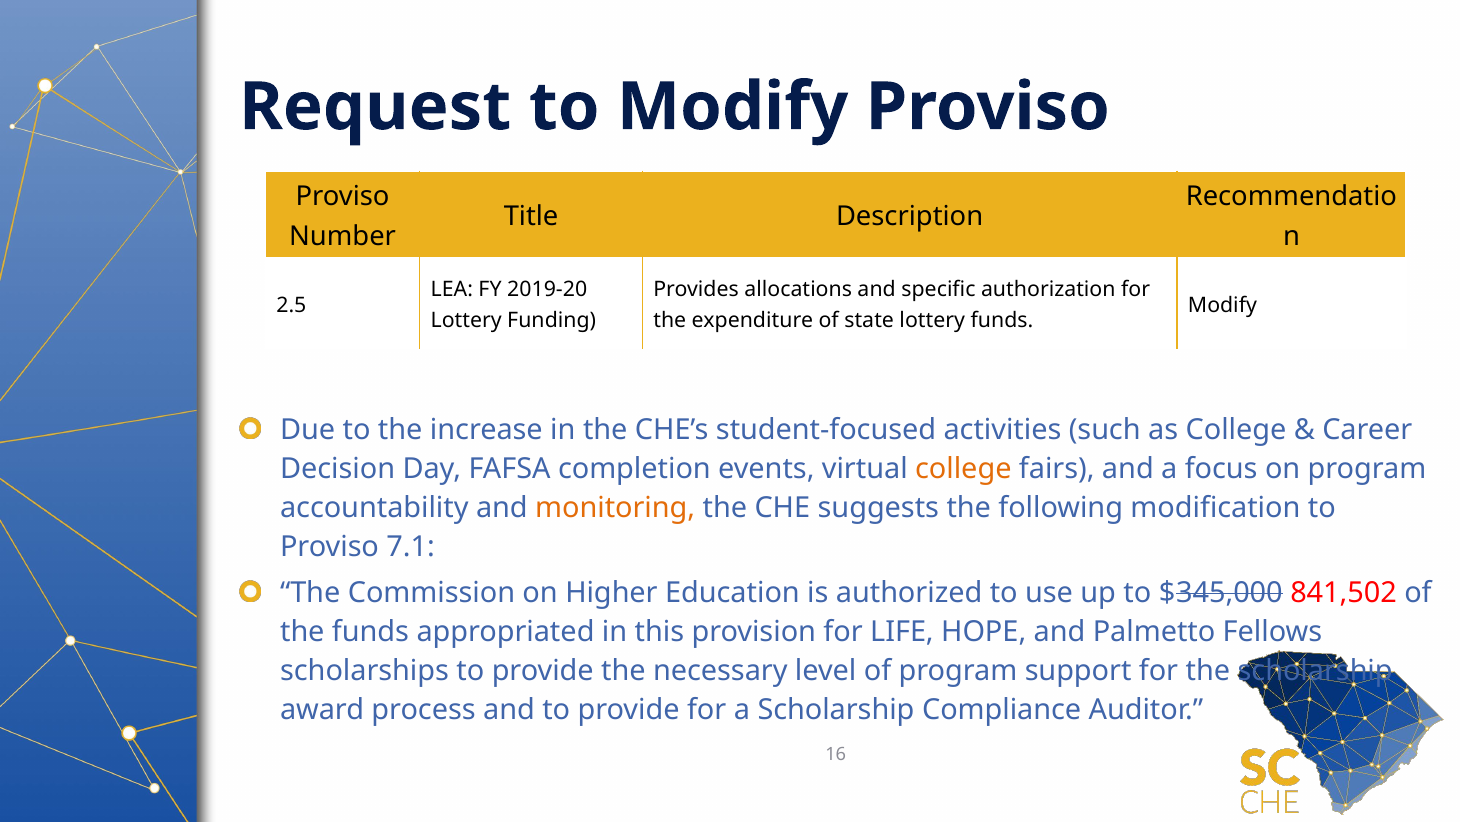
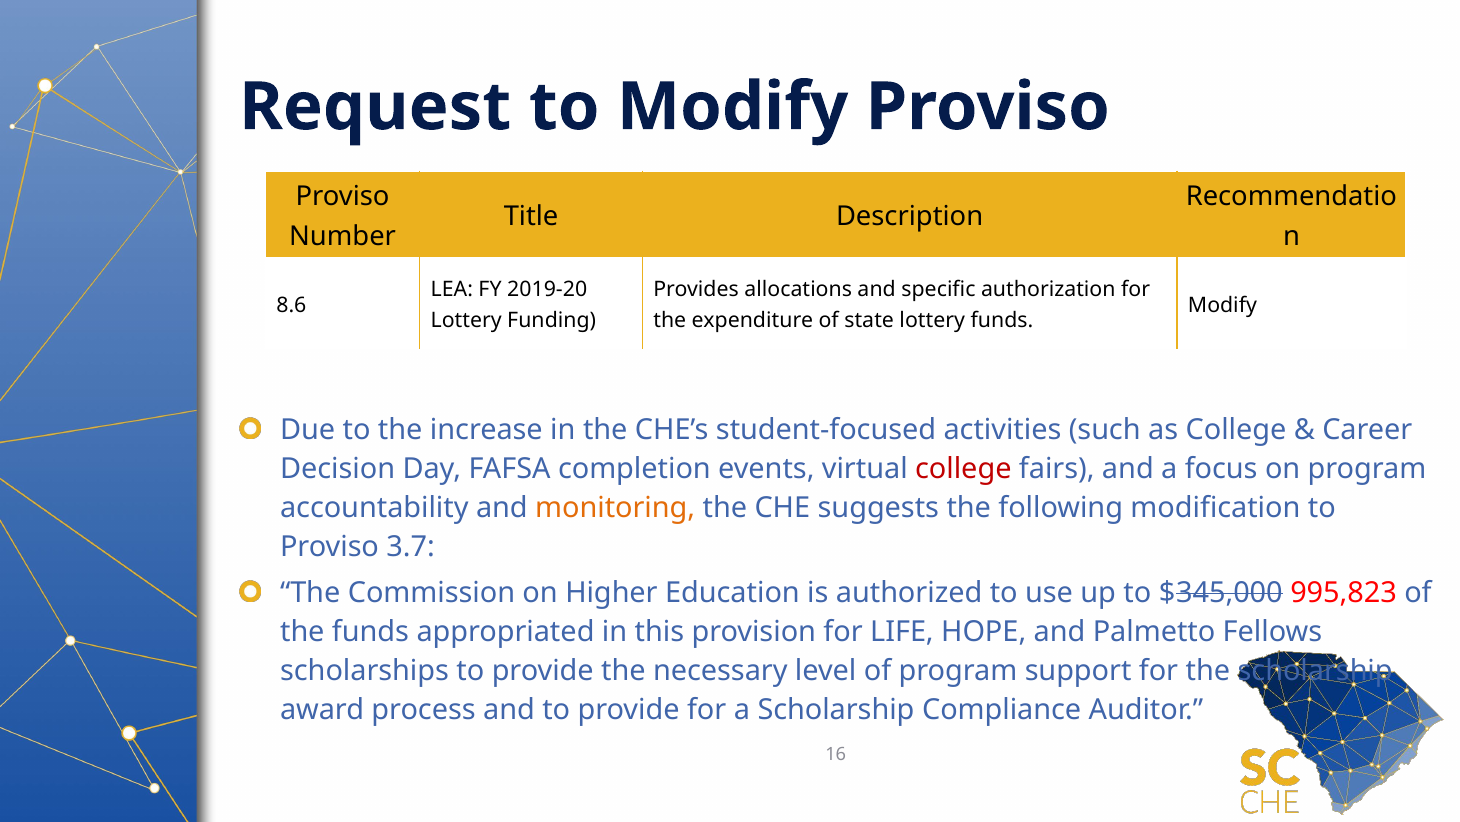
2.5: 2.5 -> 8.6 (291, 305)
college colour: orange -> red (963, 468)
7.1: 7.1 -> 3.7 (411, 547)
841,502: 841,502 -> 995,823 (1344, 592)
